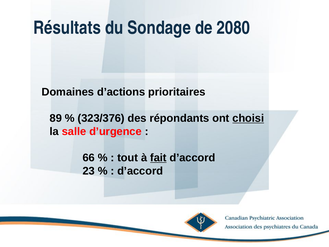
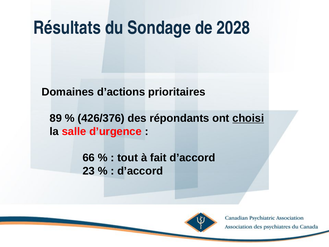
2080: 2080 -> 2028 (233, 28)
323/376: 323/376 -> 426/376 (101, 118)
fait underline: present -> none (158, 158)
